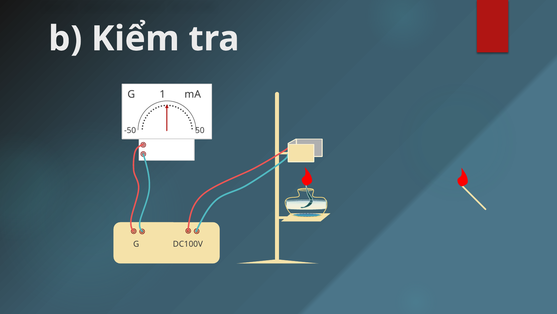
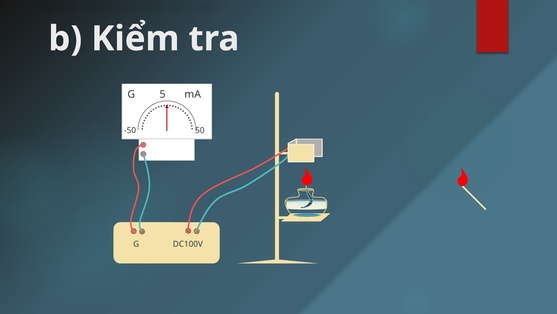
1: 1 -> 5 (163, 94)
